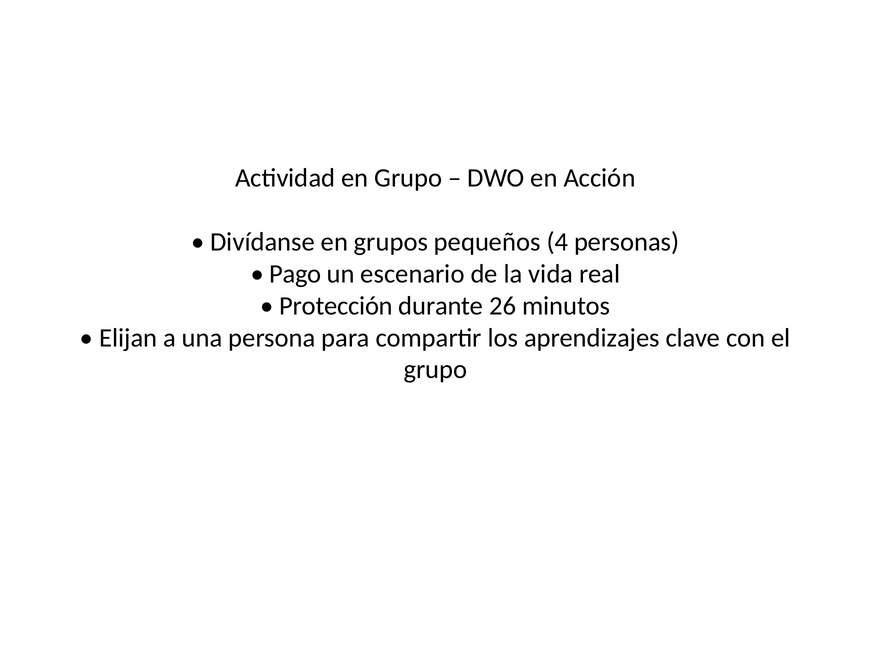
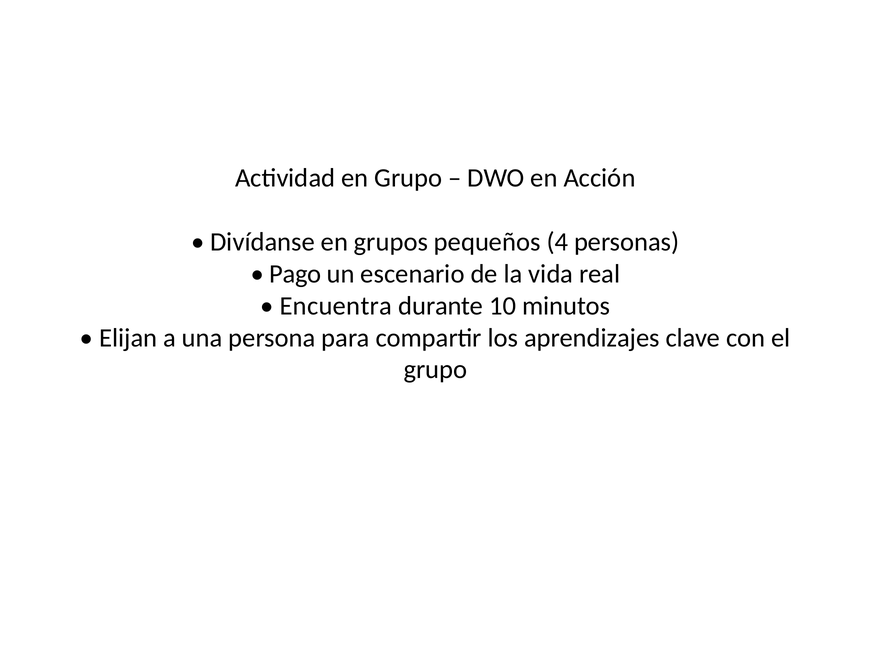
Protección: Protección -> Encuentra (336, 306)
26: 26 -> 10 (503, 306)
